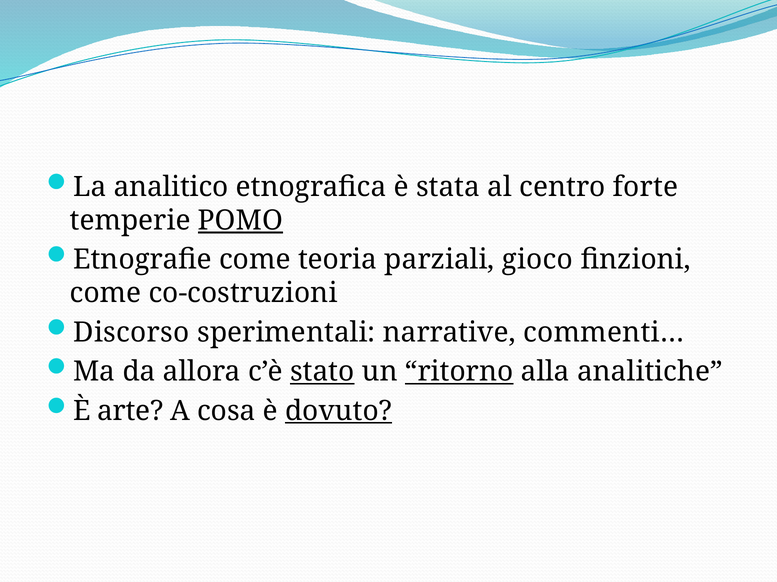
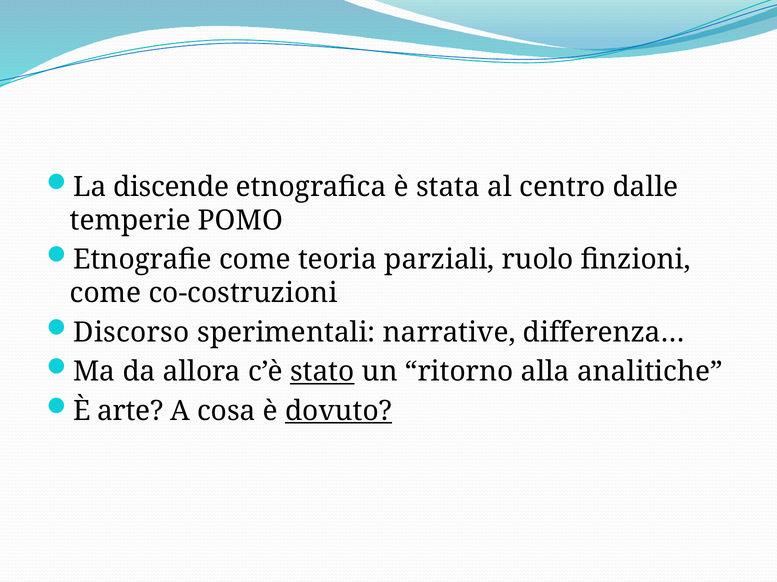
analitico: analitico -> discende (171, 187)
forte: forte -> dalle (645, 187)
POMO underline: present -> none (240, 221)
gioco: gioco -> ruolo (538, 260)
commenti…: commenti… -> differenza… (604, 333)
ritorno underline: present -> none (459, 372)
